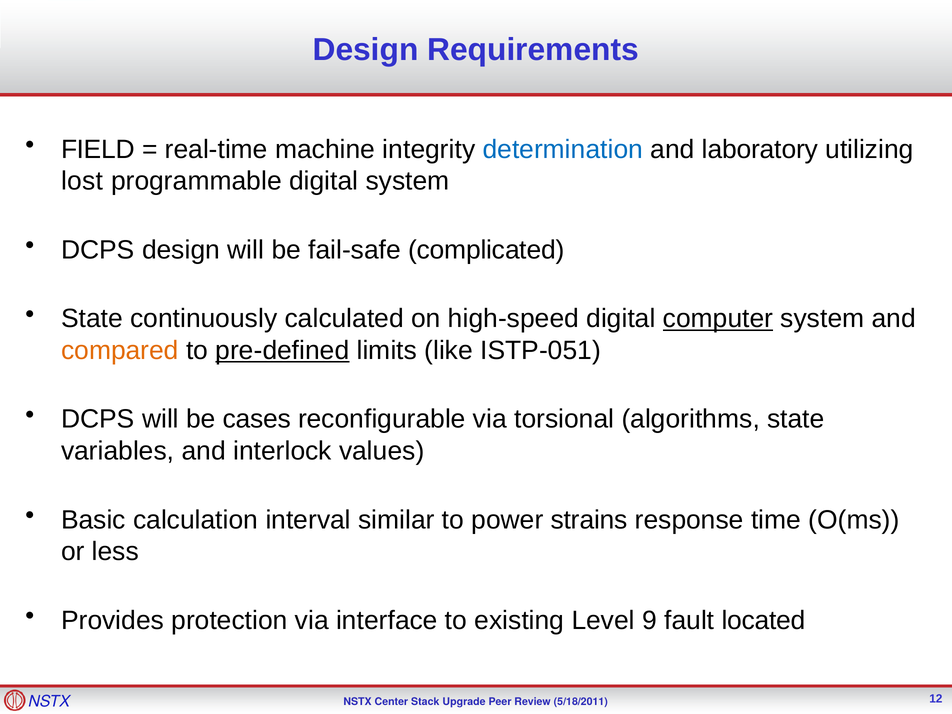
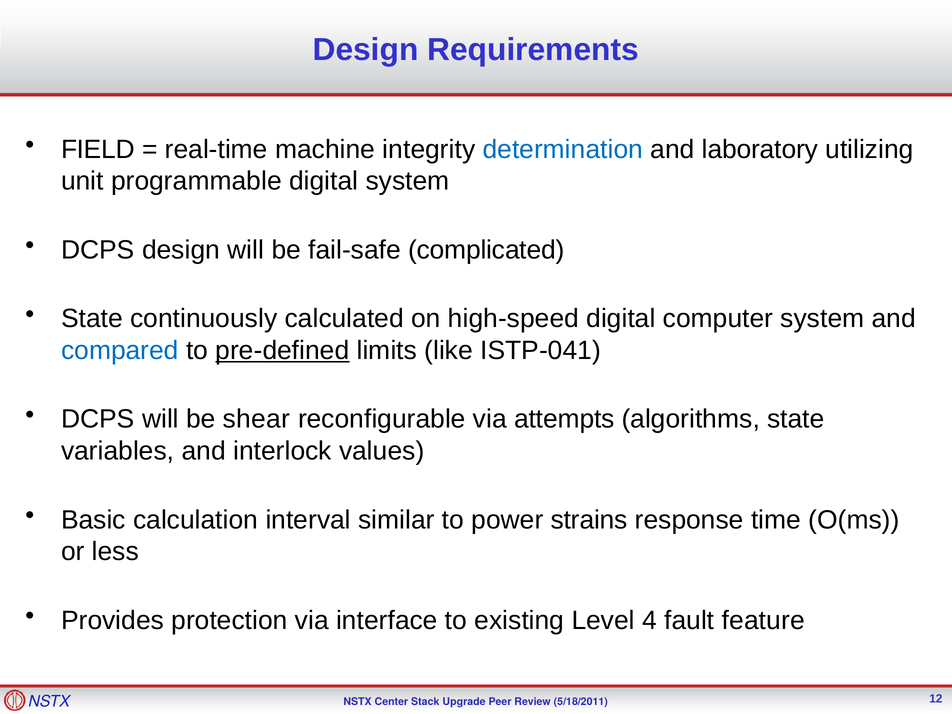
lost: lost -> unit (82, 181)
computer underline: present -> none (718, 319)
compared colour: orange -> blue (120, 350)
ISTP-051: ISTP-051 -> ISTP-041 (541, 350)
cases: cases -> shear (257, 419)
torsional: torsional -> attempts (564, 419)
9: 9 -> 4 (649, 620)
located: located -> feature (763, 620)
